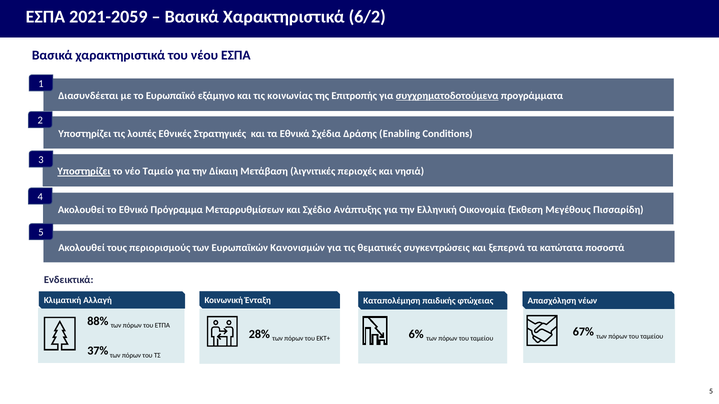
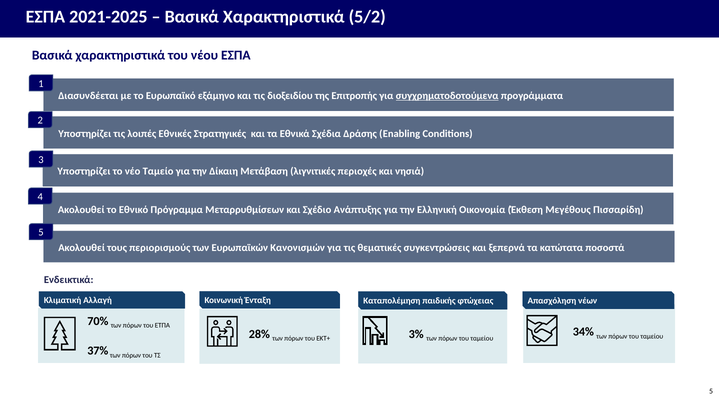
2021-2059: 2021-2059 -> 2021-2025 (108, 17)
6/2: 6/2 -> 5/2 (367, 17)
κοινωνίας: κοινωνίας -> διοξειδίου (290, 96)
Υποστηρίζει underline: present -> none (84, 172)
88%: 88% -> 70% (98, 322)
67%: 67% -> 34% (583, 332)
6%: 6% -> 3% (416, 335)
